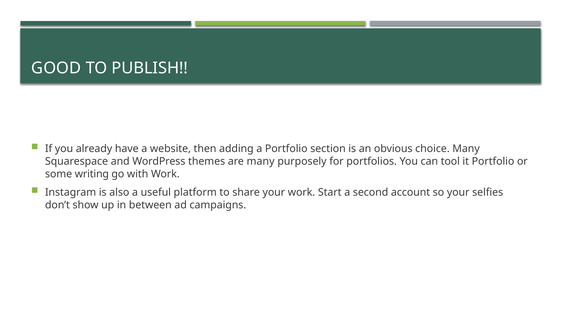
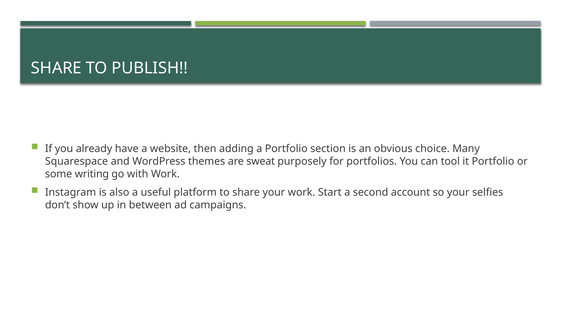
GOOD: GOOD -> SHARE (56, 68)
are many: many -> sweat (261, 161)
